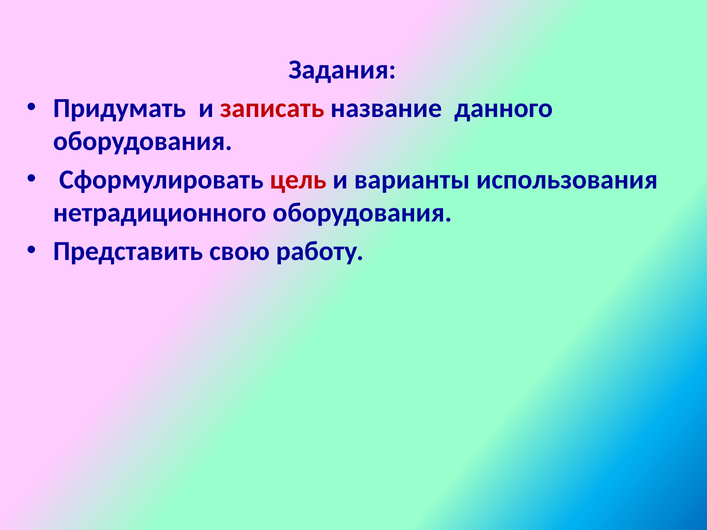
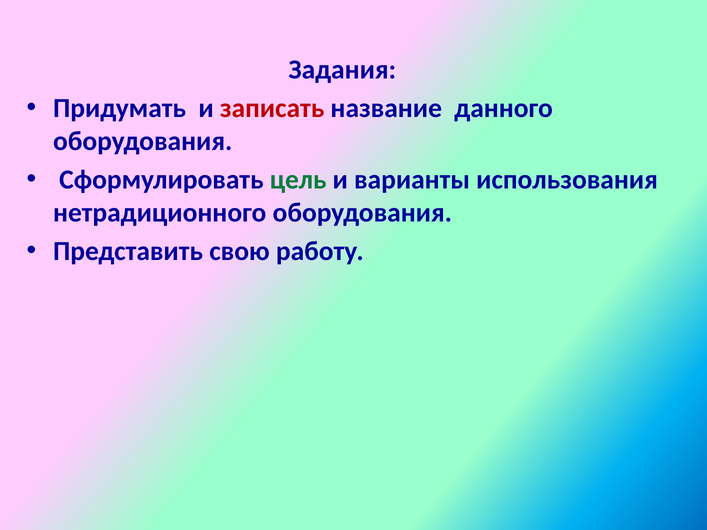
цель colour: red -> green (298, 180)
